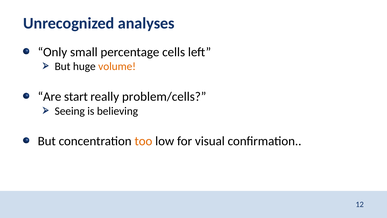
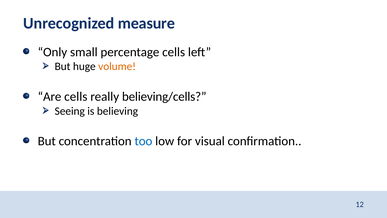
analyses: analyses -> measure (146, 23)
Are start: start -> cells (76, 96)
problem/cells: problem/cells -> believing/cells (164, 96)
too colour: orange -> blue (143, 141)
